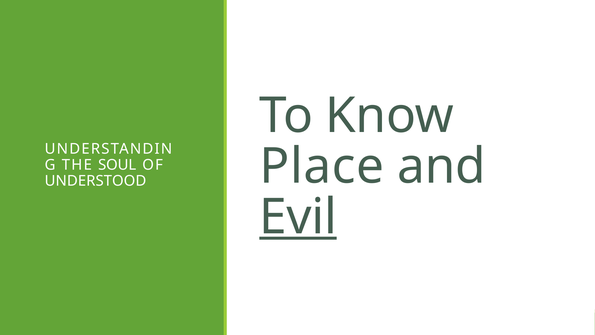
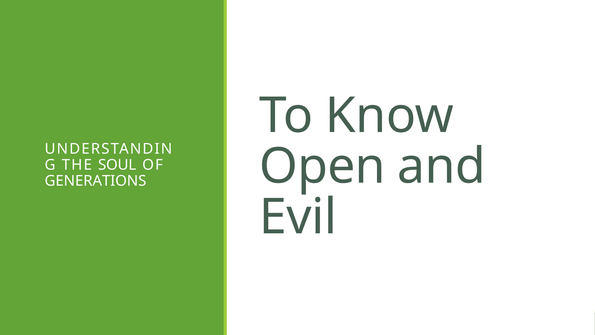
Place: Place -> Open (322, 166)
UNDERSTOOD: UNDERSTOOD -> GENERATIONS (96, 181)
Evil underline: present -> none (298, 217)
